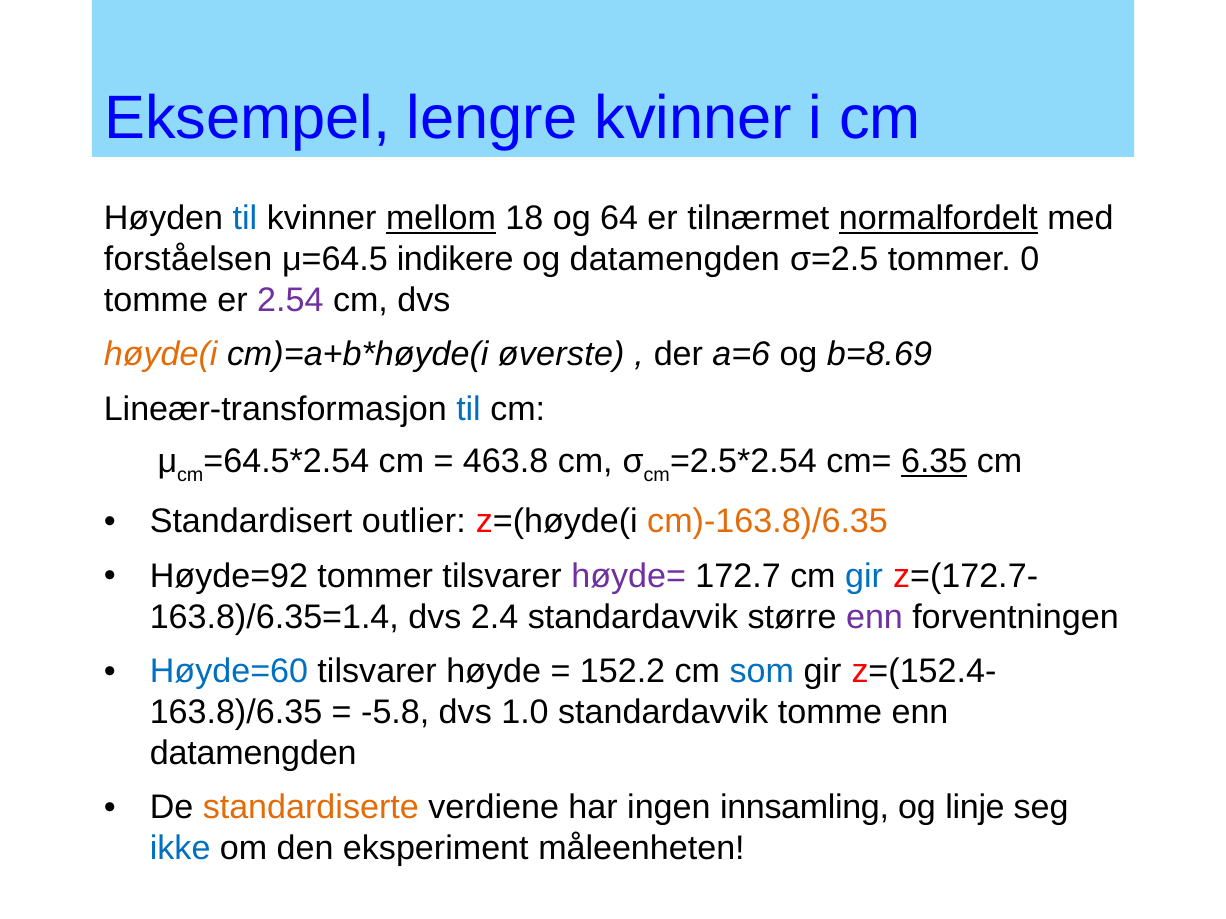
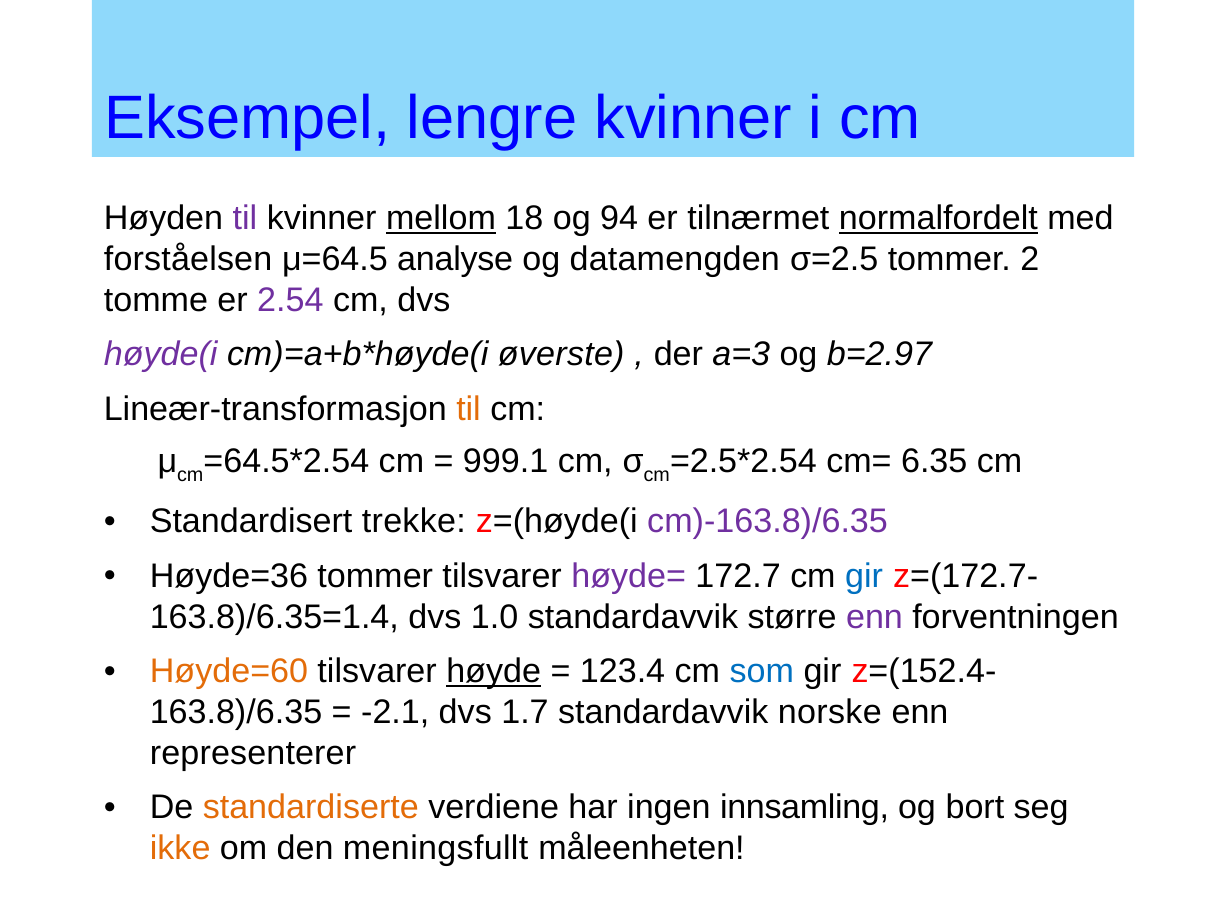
til colour: blue -> purple (245, 218)
64: 64 -> 94 (619, 218)
indikere: indikere -> analyse (455, 259)
0: 0 -> 2 (1030, 259)
høyde(i colour: orange -> purple (161, 355)
a=6: a=6 -> a=3 (741, 355)
b=8.69: b=8.69 -> b=2.97 (879, 355)
til colour: blue -> orange (469, 409)
463.8: 463.8 -> 999.1 (506, 462)
6.35 underline: present -> none (934, 462)
outlier: outlier -> trekke (414, 522)
cm)-163.8)/6.35 colour: orange -> purple (768, 522)
Høyde=92: Høyde=92 -> Høyde=36 (229, 576)
2.4: 2.4 -> 1.0 (495, 617)
Høyde=60 colour: blue -> orange (229, 672)
høyde underline: none -> present (494, 672)
152.2: 152.2 -> 123.4 (622, 672)
-5.8: -5.8 -> -2.1 (395, 713)
1.0: 1.0 -> 1.7 (525, 713)
standardavvik tomme: tomme -> norske (830, 713)
datamengden: datamengden -> representerer (253, 754)
linje: linje -> bort (975, 808)
ikke colour: blue -> orange (180, 849)
eksperiment: eksperiment -> meningsfullt (436, 849)
